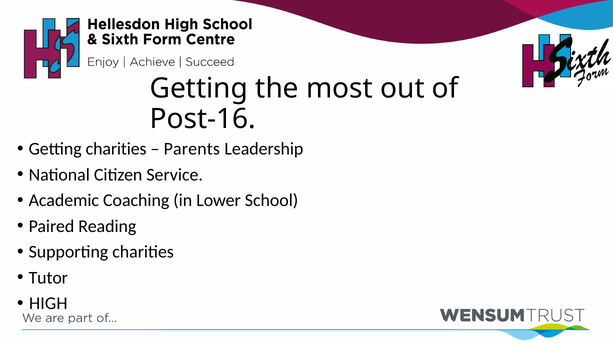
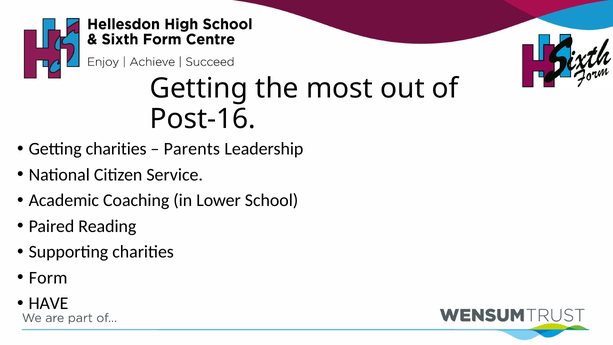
Tutor: Tutor -> Form (48, 277)
HIGH: HIGH -> HAVE (48, 303)
